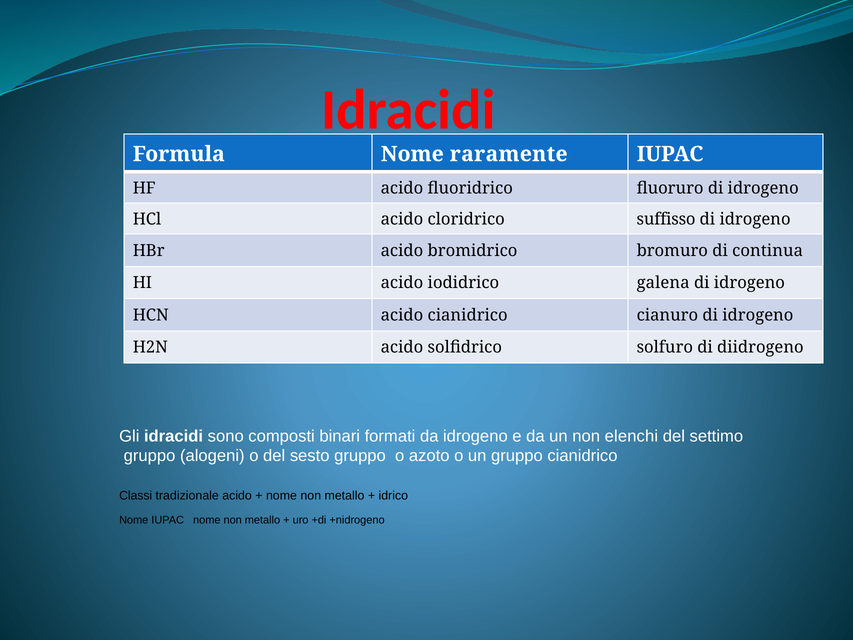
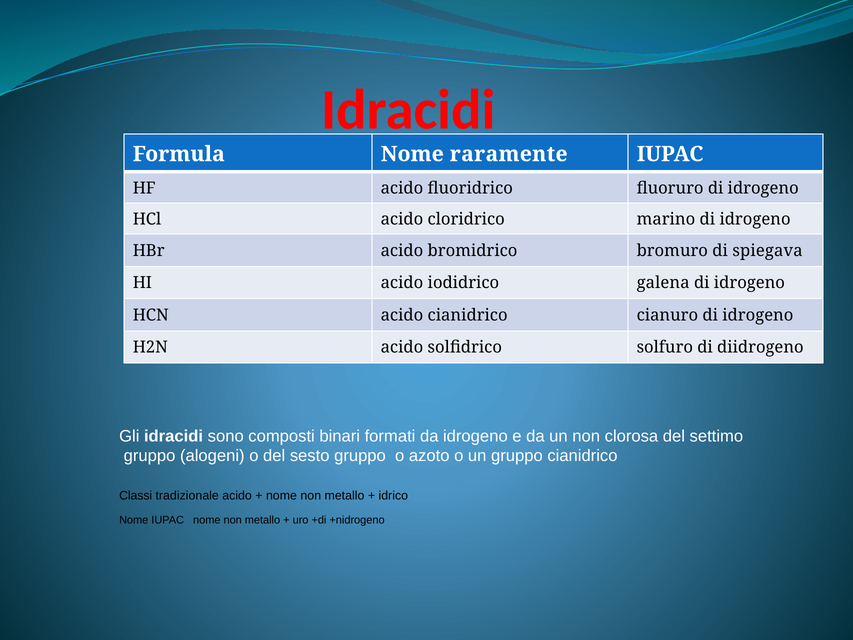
suffisso: suffisso -> marino (666, 219)
continua: continua -> spiegava (768, 251)
elenchi: elenchi -> clorosa (631, 436)
